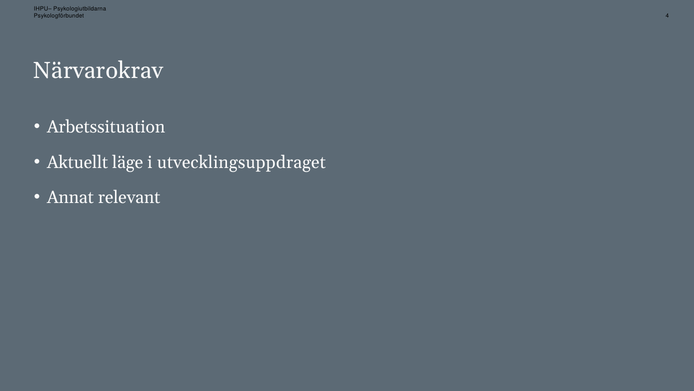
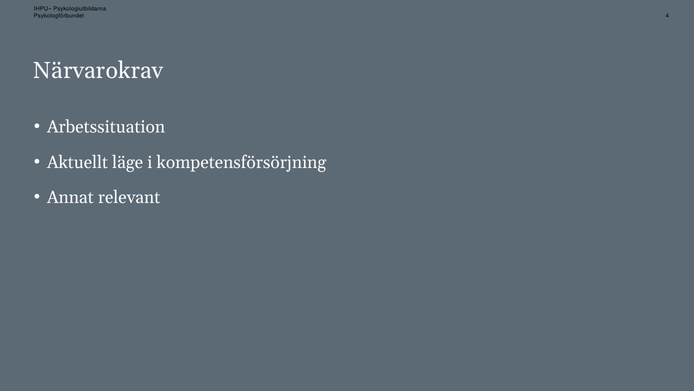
utvecklingsuppdraget: utvecklingsuppdraget -> kompetensförsörjning (241, 162)
